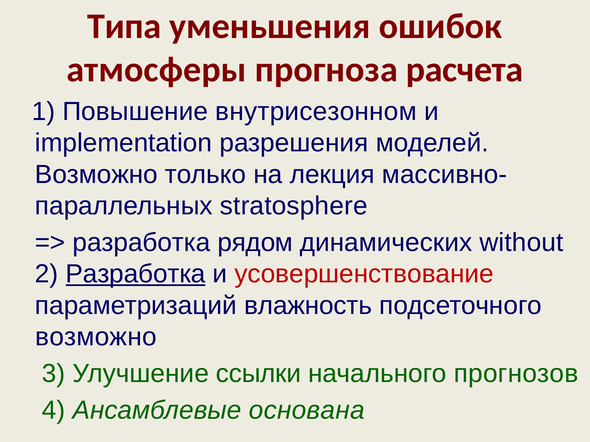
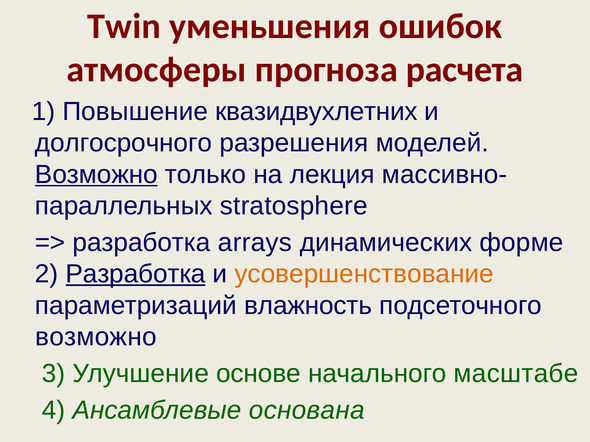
Типа: Типа -> Twin (124, 26)
внутрисезонном: внутрисезонном -> квазидвухлетних (316, 112)
implementation: implementation -> долгосрочного (124, 143)
Возможно underline: none -> present (96, 175)
рядом: рядом -> arrays (255, 243)
without: without -> форме (521, 243)
усовершенствование colour: red -> orange (364, 274)
ссылки: ссылки -> основе (258, 374)
прогнозов: прогнозов -> масштабе (516, 374)
